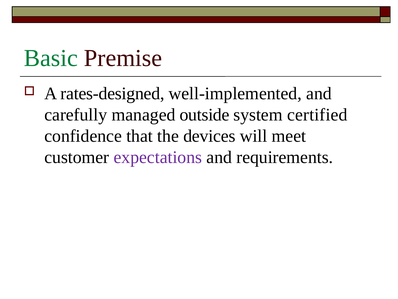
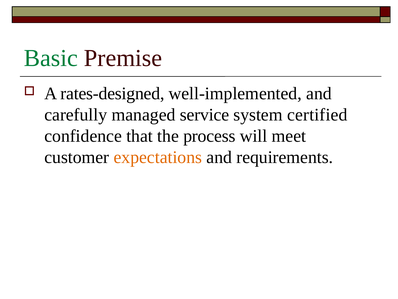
outside: outside -> service (204, 115)
devices: devices -> process (209, 136)
expectations colour: purple -> orange (158, 157)
